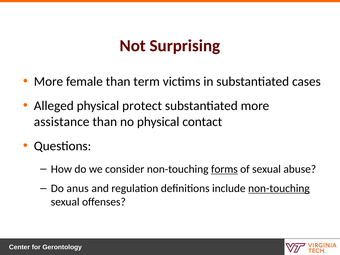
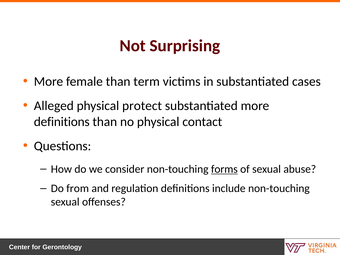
assistance: assistance -> definitions (62, 122)
anus: anus -> from (78, 188)
non-touching underline: present -> none (279, 188)
